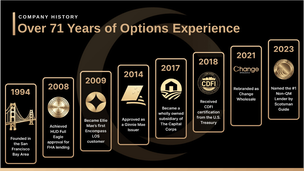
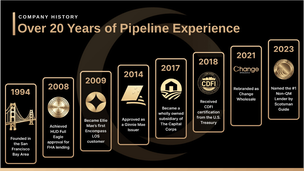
71: 71 -> 20 (57, 28)
Options: Options -> Pipeline (145, 28)
